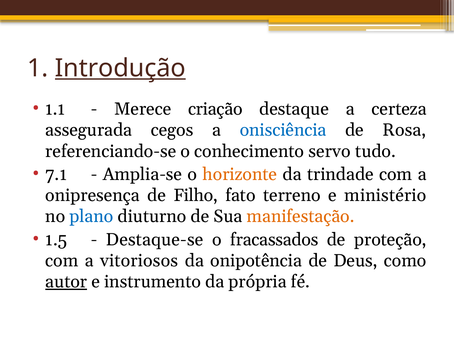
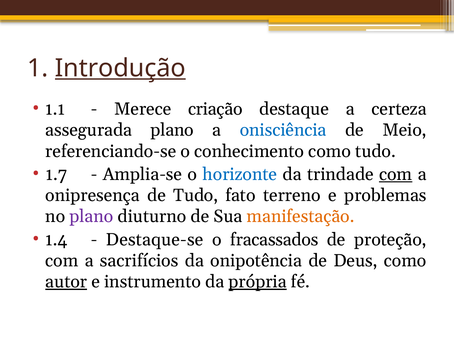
assegurada cegos: cegos -> plano (172, 130)
Rosa: Rosa -> Meio (404, 130)
conhecimento servo: servo -> como (330, 151)
7.1: 7.1 -> 1.7 (56, 175)
horizonte colour: orange -> blue (240, 175)
com underline: none -> present (396, 175)
de Filho: Filho -> Tudo (196, 196)
ministério: ministério -> problemas (385, 196)
plano colour: blue -> purple (91, 217)
1.5: 1.5 -> 1.4 (56, 240)
vitoriosos: vitoriosos -> sacrifícios (139, 261)
própria underline: none -> present (258, 282)
